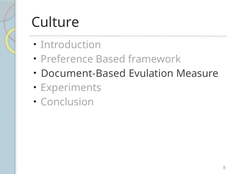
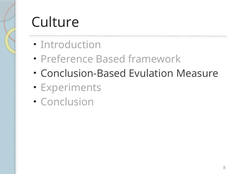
Document-Based: Document-Based -> Conclusion-Based (83, 73)
